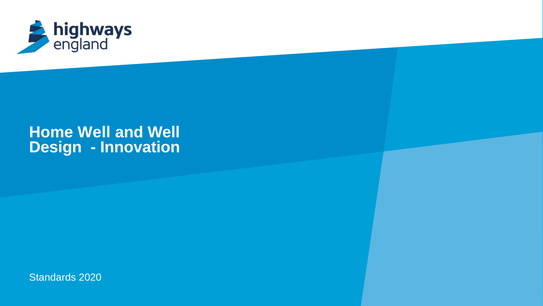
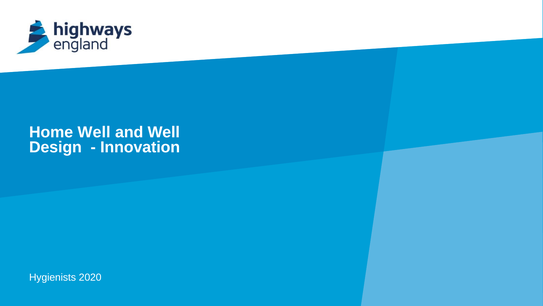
Standards: Standards -> Hygienists (53, 277)
